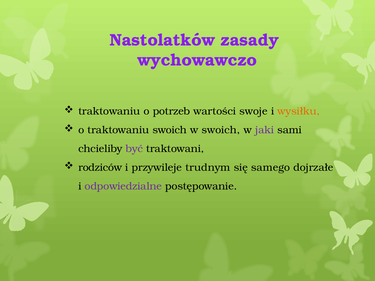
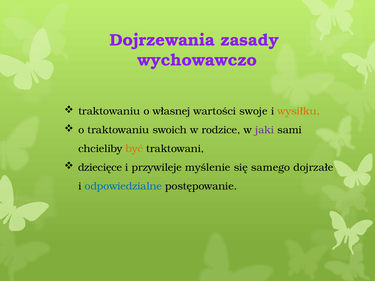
Nastolatków: Nastolatków -> Dojrzewania (162, 40)
potrzeb: potrzeb -> własnej (171, 111)
w swoich: swoich -> rodzice (221, 130)
być colour: purple -> orange (134, 149)
rodziców: rodziców -> dziecięce (100, 168)
trudnym: trudnym -> myślenie (208, 168)
odpowiedzialne colour: purple -> blue (123, 186)
